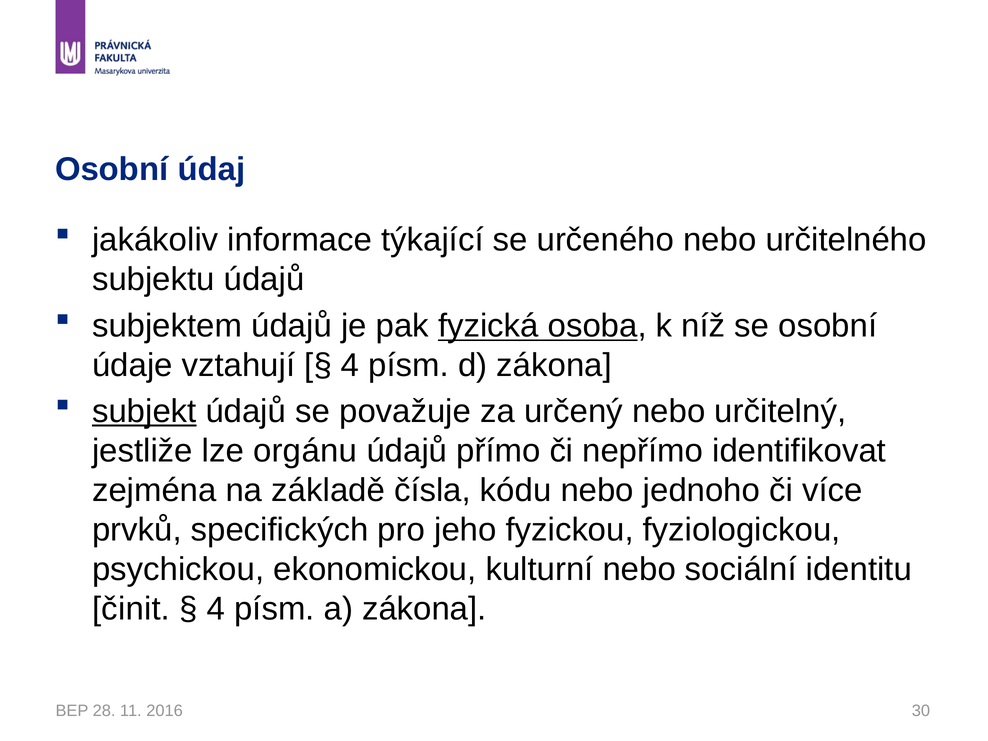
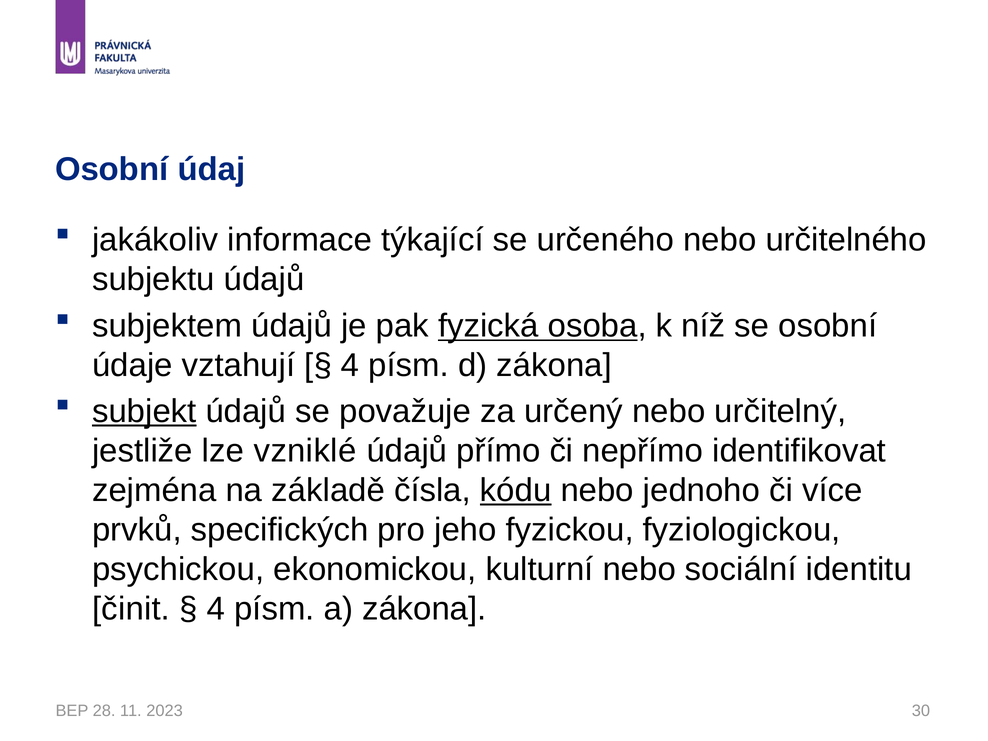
orgánu: orgánu -> vzniklé (305, 451)
kódu underline: none -> present (516, 490)
2016: 2016 -> 2023 (165, 711)
